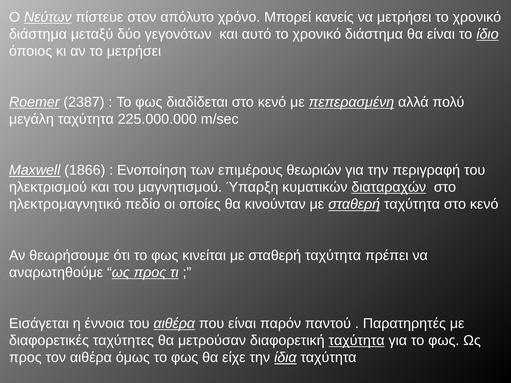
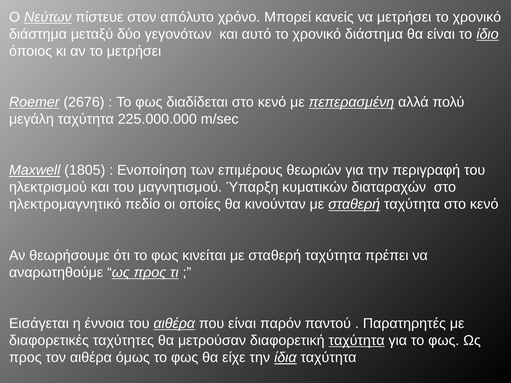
2387: 2387 -> 2676 (84, 102)
1866: 1866 -> 1805 (85, 170)
διαταραχών underline: present -> none (389, 187)
